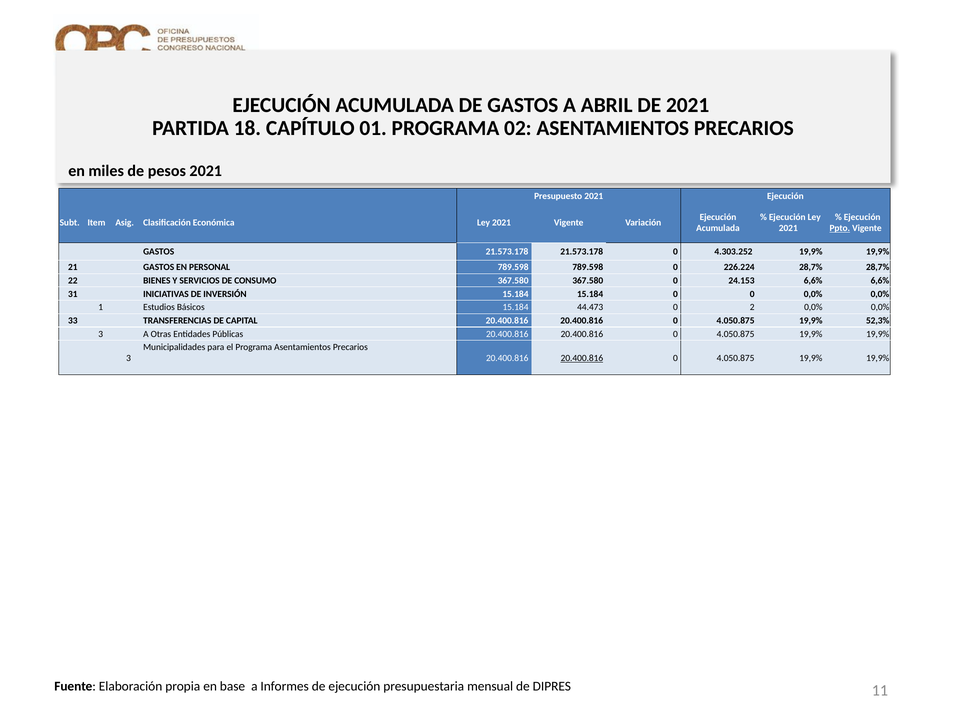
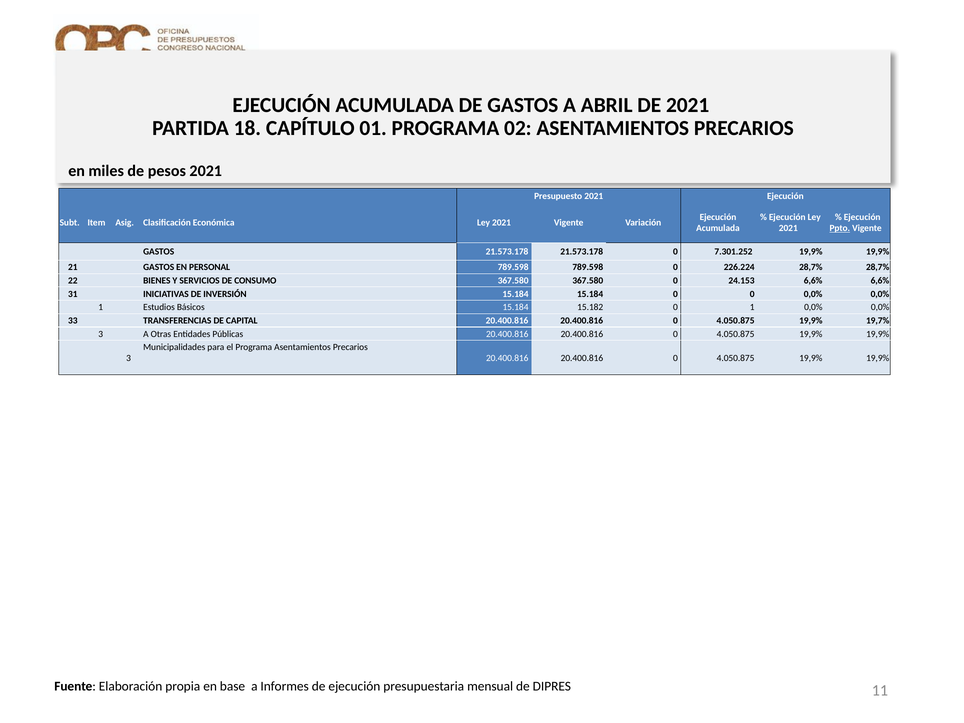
4.303.252: 4.303.252 -> 7.301.252 (733, 252)
44.473: 44.473 -> 15.182 (590, 307)
0 2: 2 -> 1 (752, 307)
52,3%: 52,3% -> 19,7% (878, 321)
20.400.816 underline: present -> none (582, 358)
